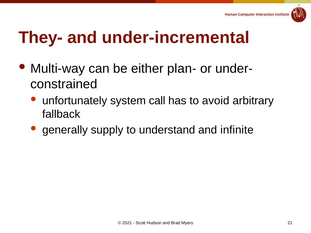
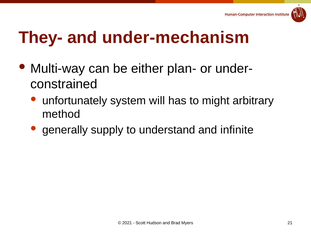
under-incremental: under-incremental -> under-mechanism (176, 38)
call: call -> will (157, 101)
avoid: avoid -> might (216, 101)
fallback: fallback -> method (61, 114)
